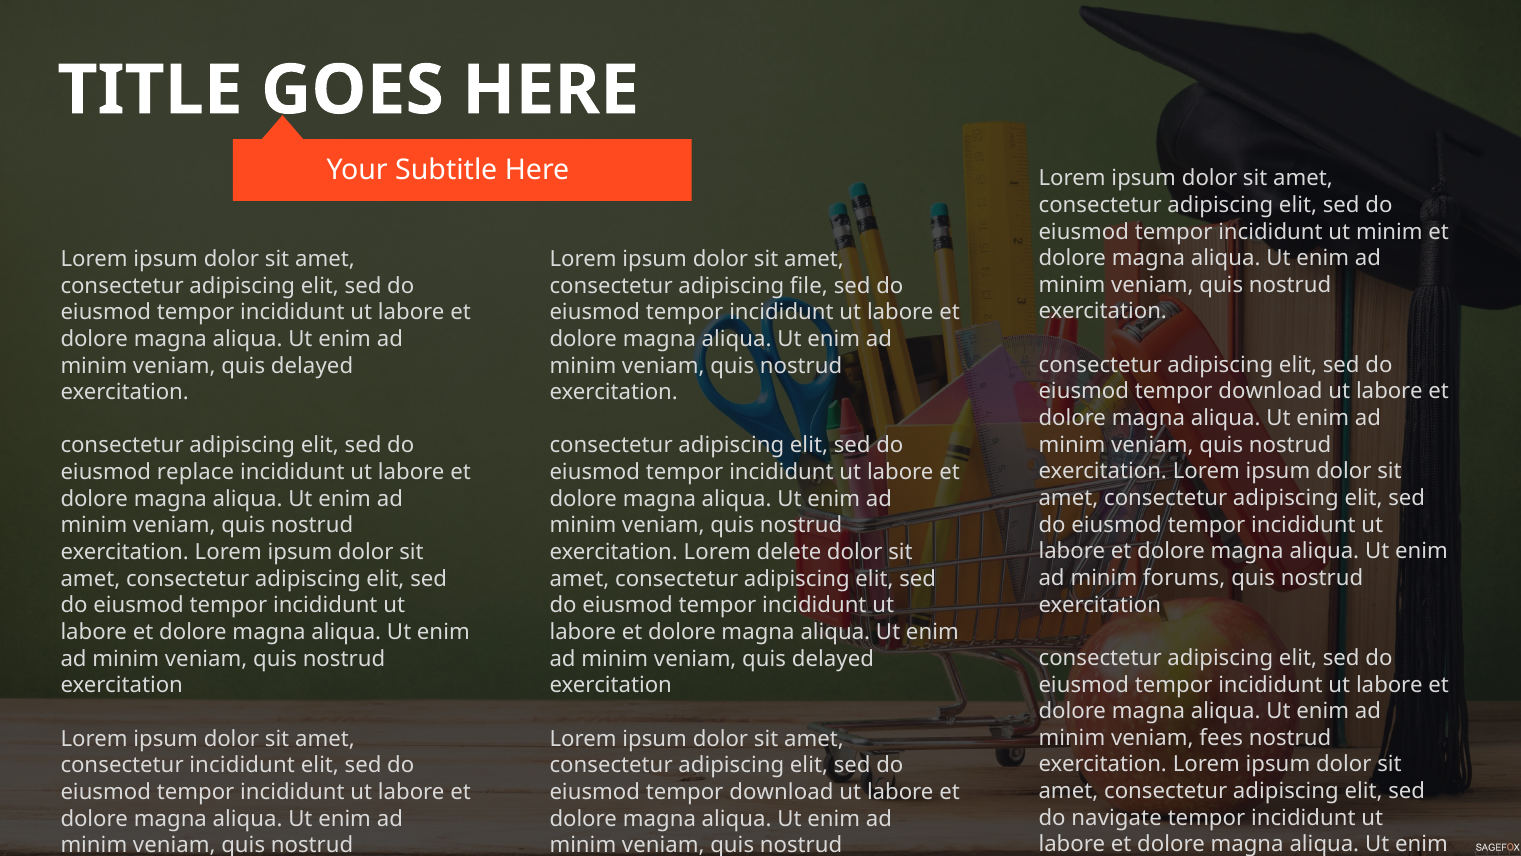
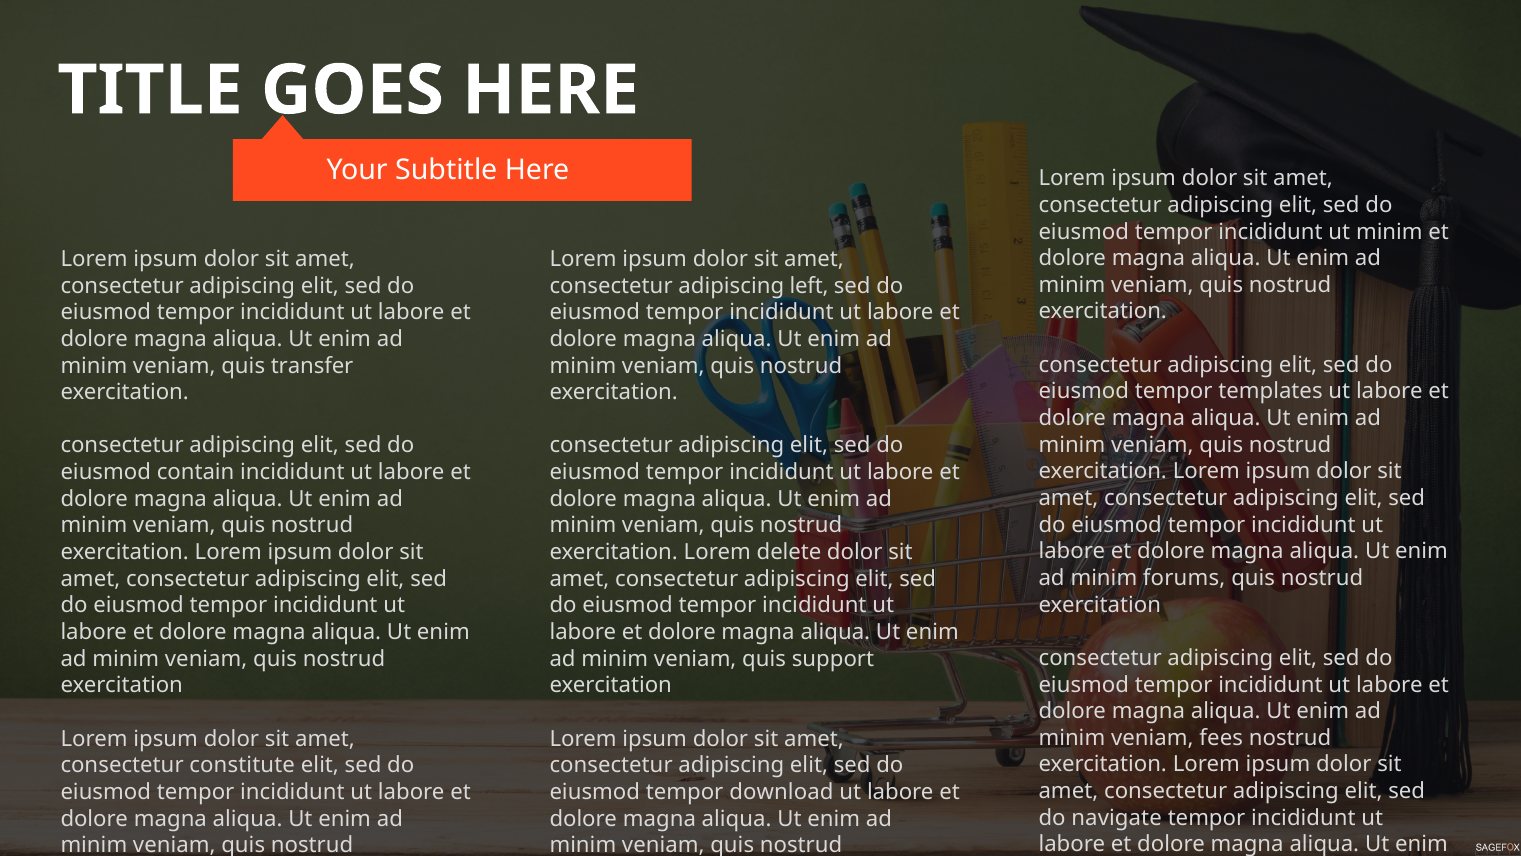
file: file -> left (809, 286)
delayed: delayed -> transfer (312, 366)
download: download -> templates (1270, 391)
replace: replace -> contain (196, 472)
delayed: delayed -> support (833, 658)
consectetur incididunt: incididunt -> constitute (242, 765)
